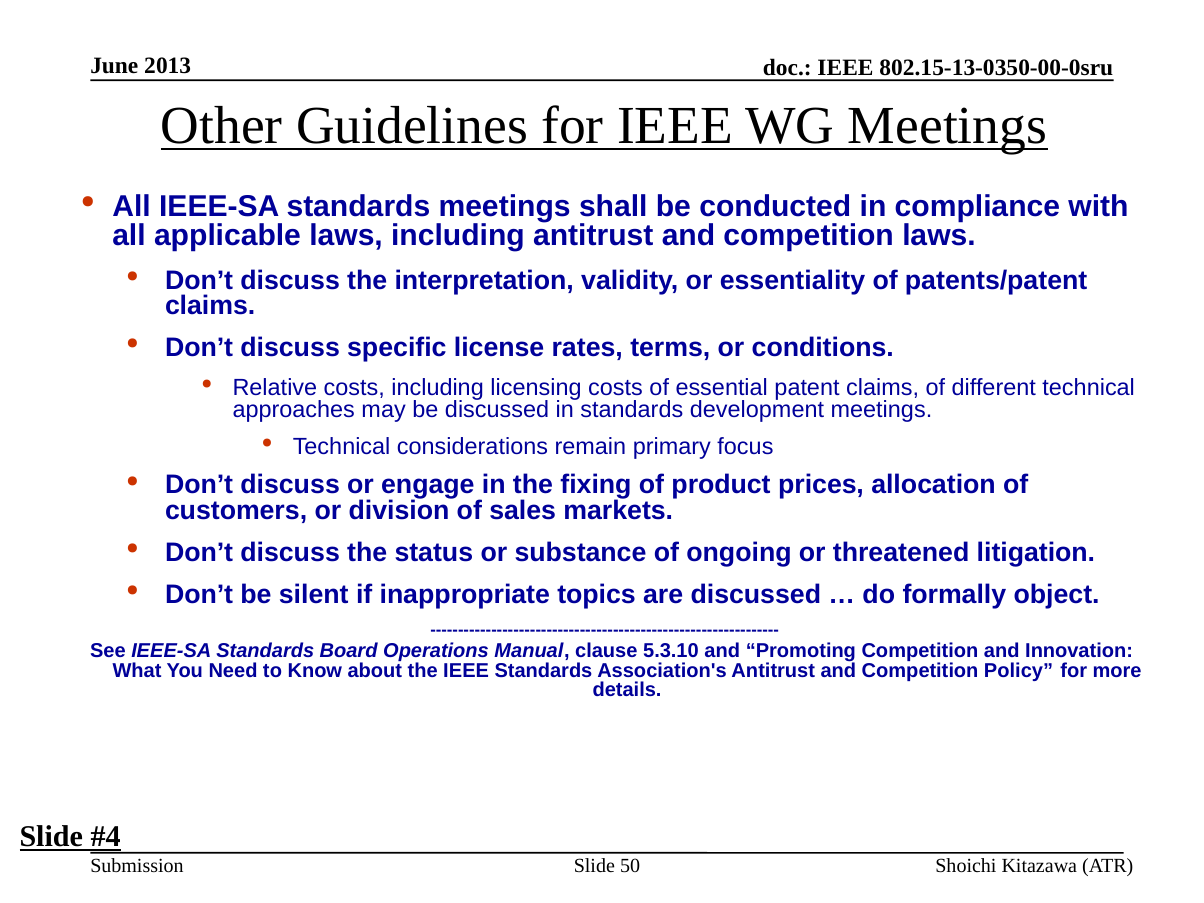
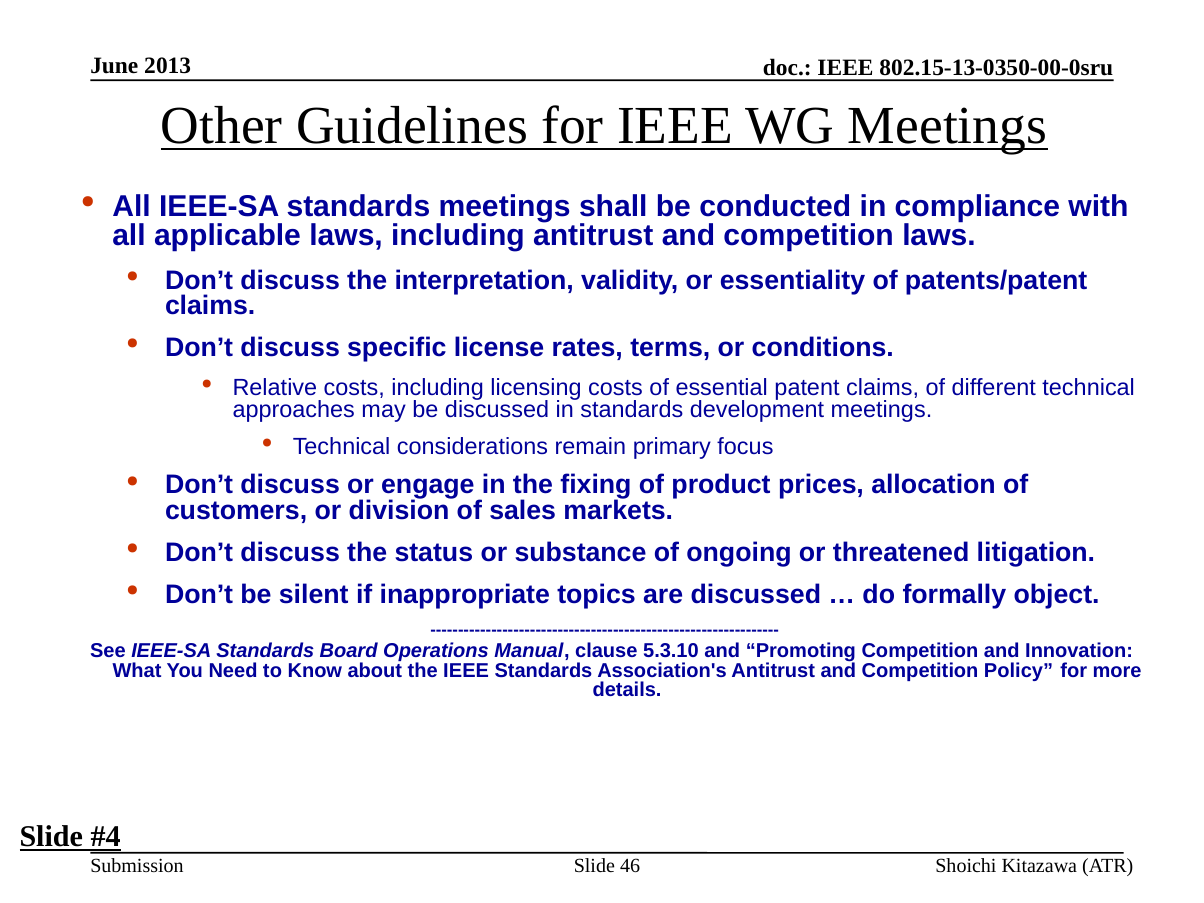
50: 50 -> 46 (630, 866)
